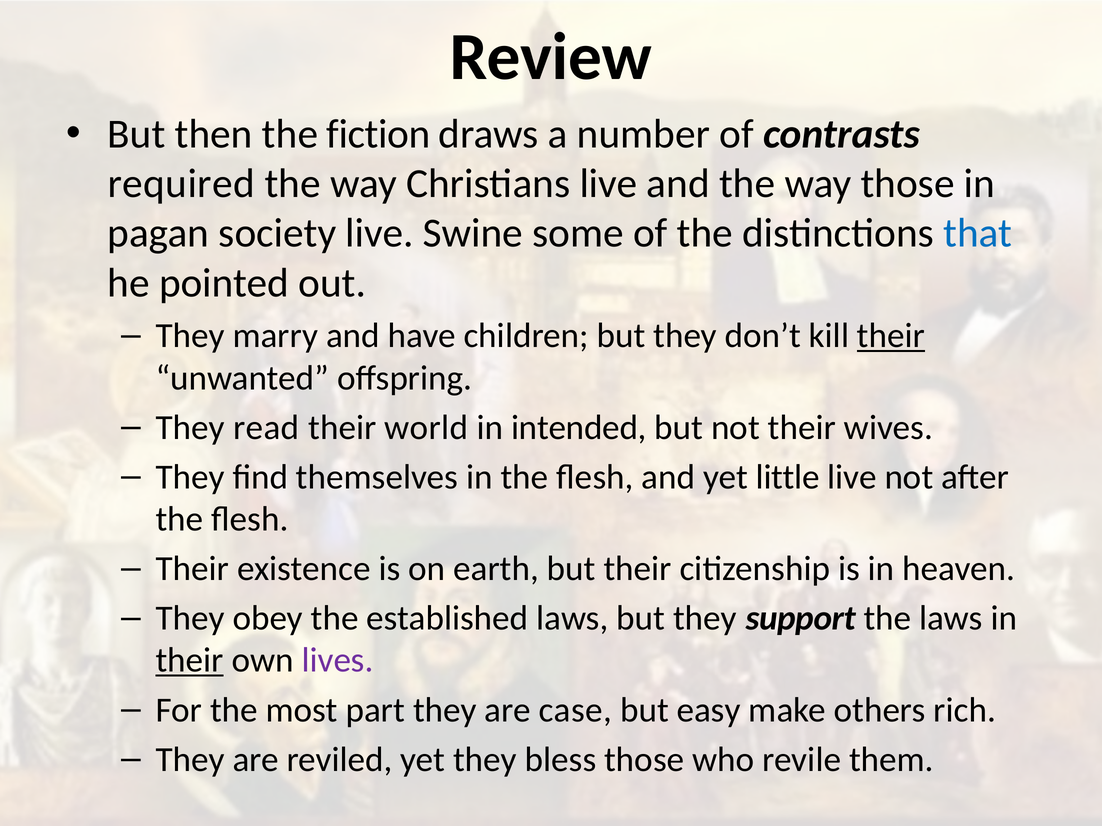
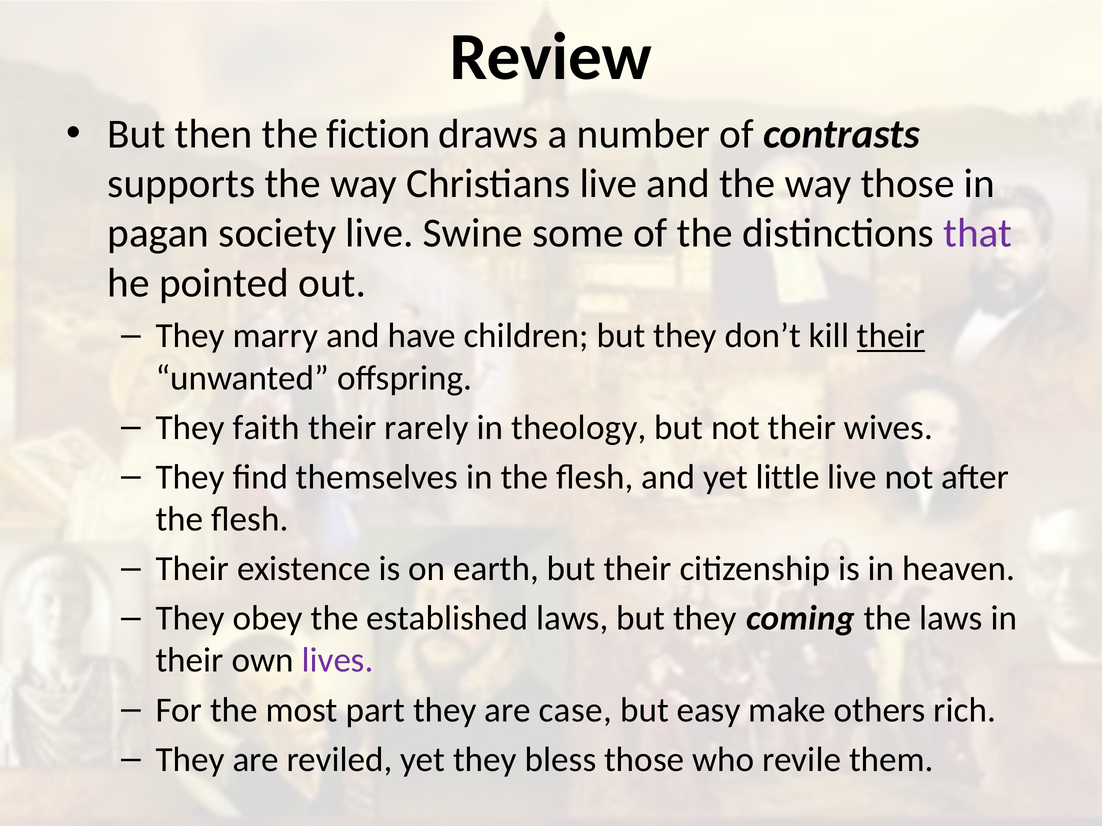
required: required -> supports (181, 184)
that colour: blue -> purple (978, 233)
read: read -> faith (266, 428)
world: world -> rarely (426, 428)
intended: intended -> theology (579, 428)
support: support -> coming (800, 619)
their underline: present -> none (190, 661)
